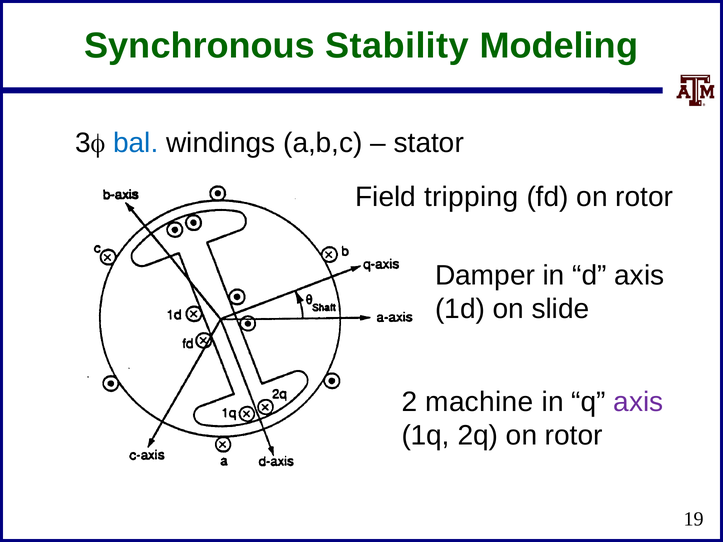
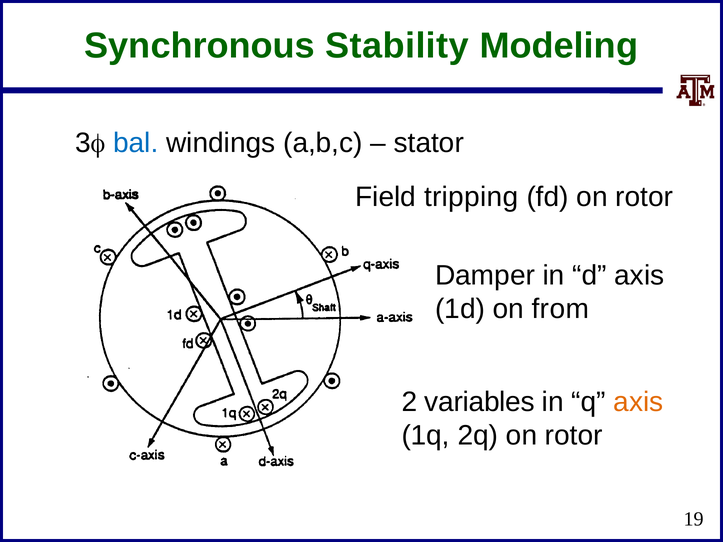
slide: slide -> from (560, 309)
machine: machine -> variables (480, 402)
axis colour: purple -> orange (638, 402)
